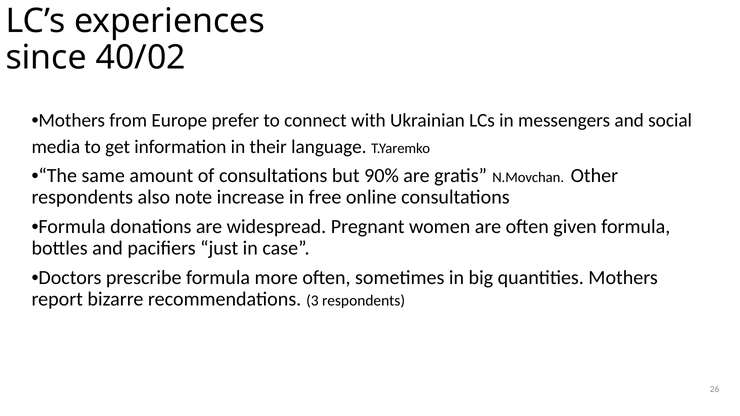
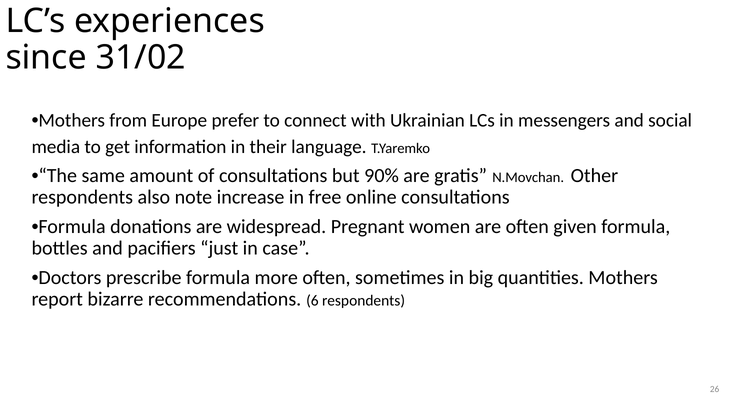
40/02: 40/02 -> 31/02 (141, 58)
3: 3 -> 6 (312, 301)
